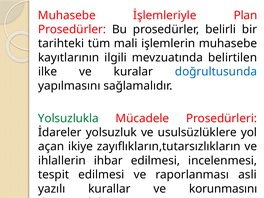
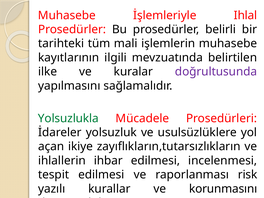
Plan: Plan -> Ihlal (245, 15)
doğrultusunda colour: blue -> purple (216, 72)
asli: asli -> risk (248, 175)
